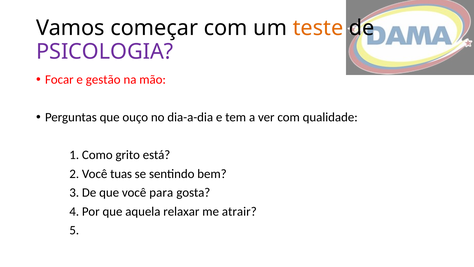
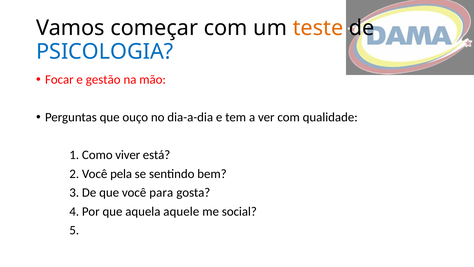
PSICOLOGIA colour: purple -> blue (105, 52)
grito: grito -> viver (128, 155)
tuas: tuas -> pela (121, 174)
relaxar: relaxar -> aquele (181, 211)
atrair: atrair -> social (239, 211)
